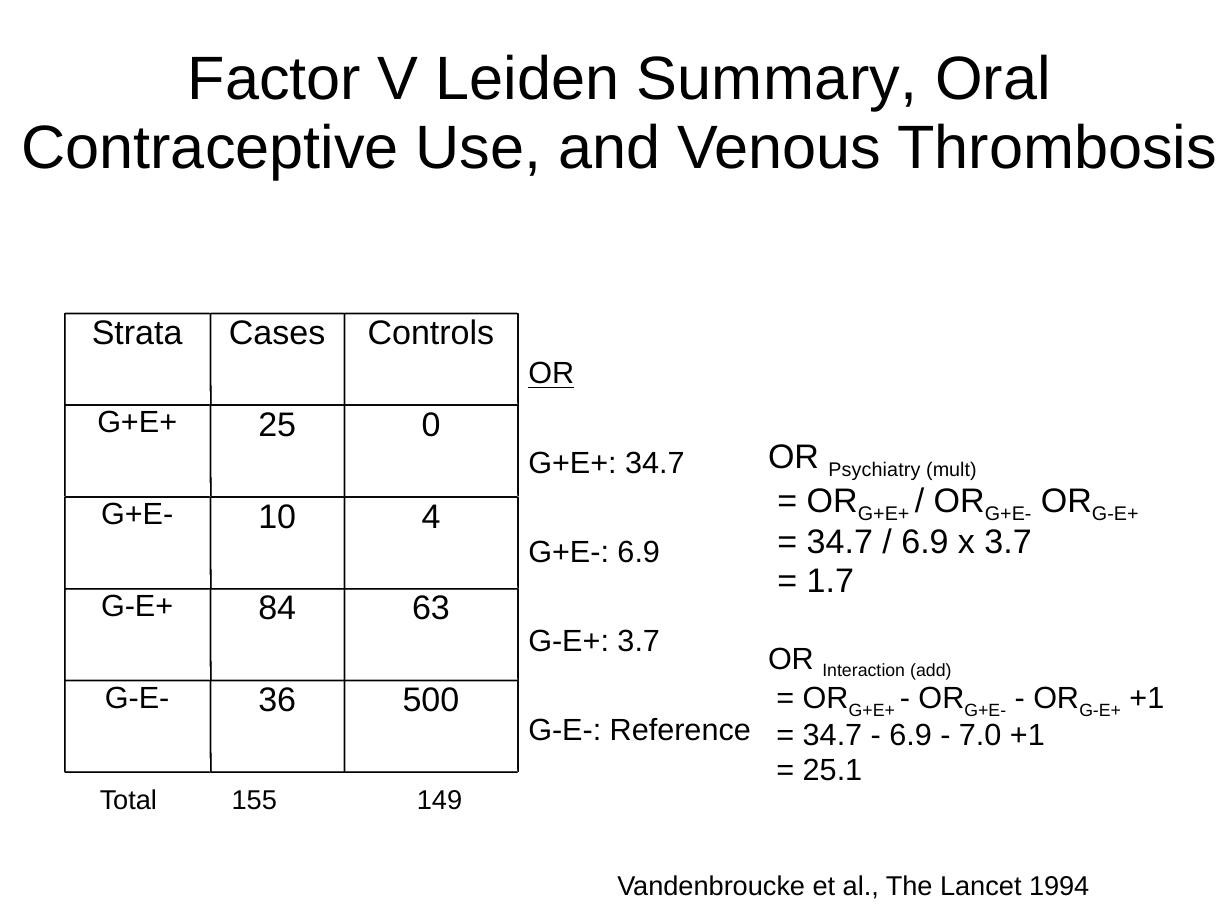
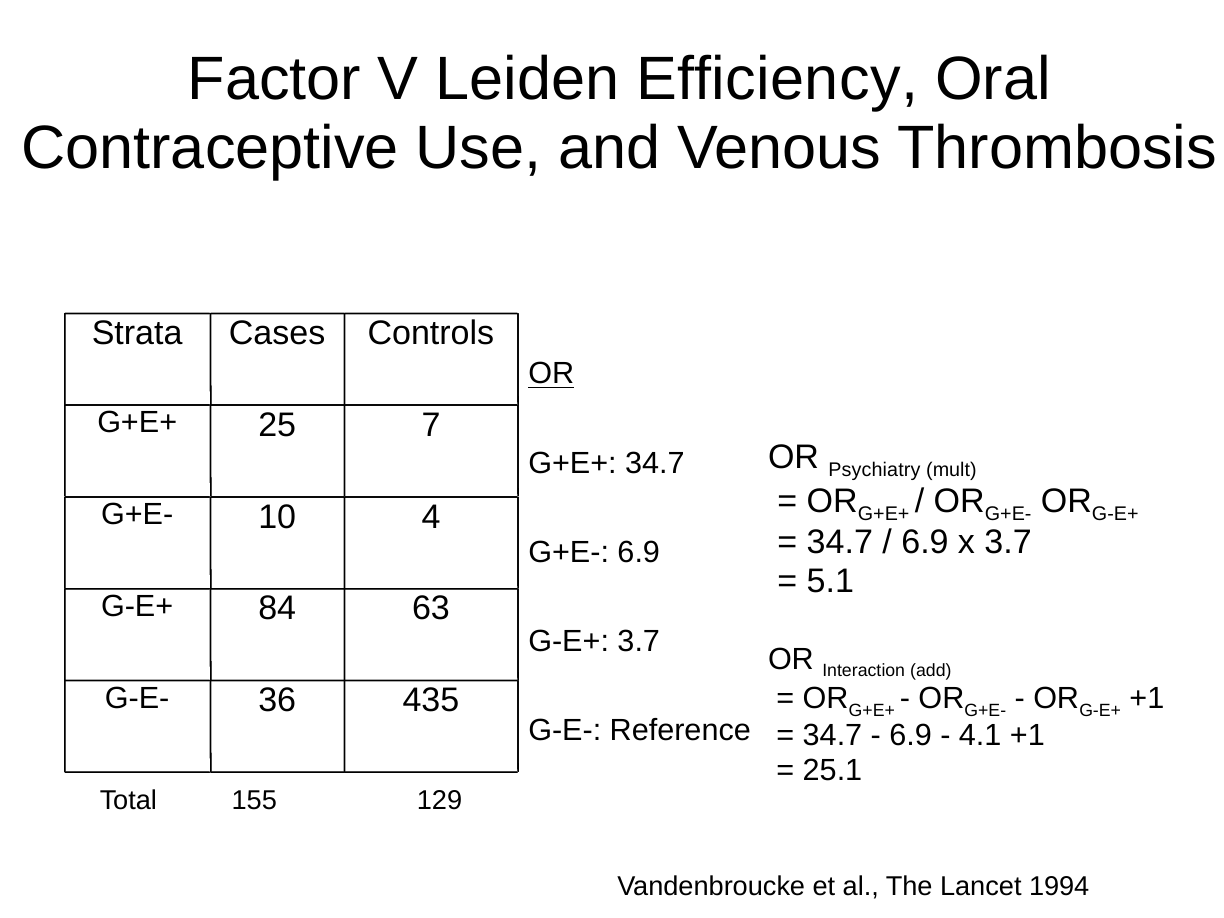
Summary: Summary -> Efficiency (777, 79)
0: 0 -> 7 (431, 425)
1.7: 1.7 -> 5.1 (830, 581)
500: 500 -> 435 (431, 700)
7.0: 7.0 -> 4.1 (980, 736)
149: 149 -> 129 (439, 800)
